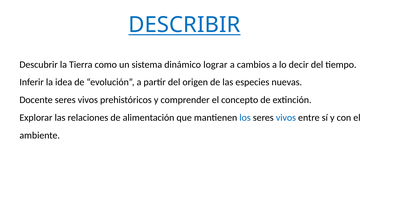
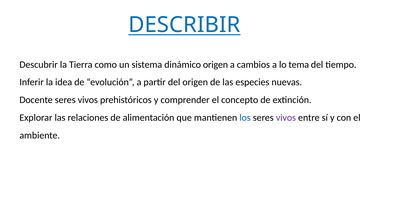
dinámico lograr: lograr -> origen (215, 65)
decir: decir -> tema (299, 65)
vivos colour: blue -> purple (286, 118)
